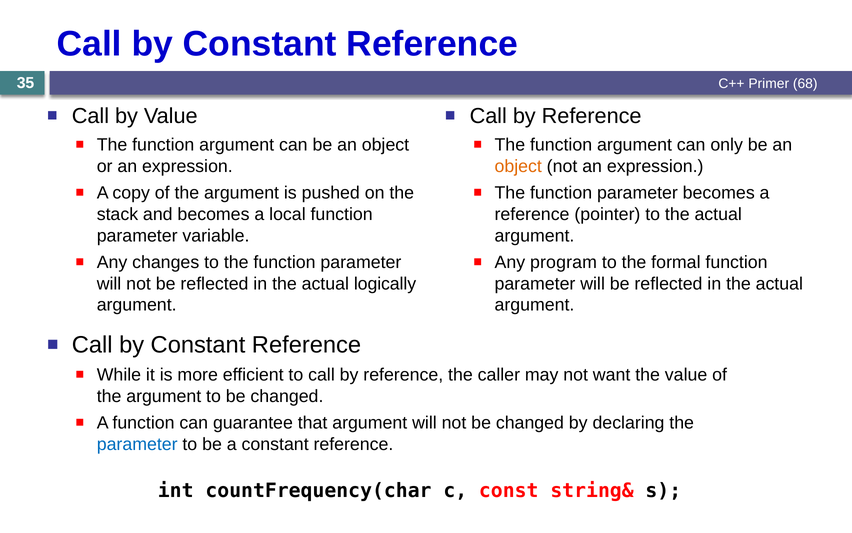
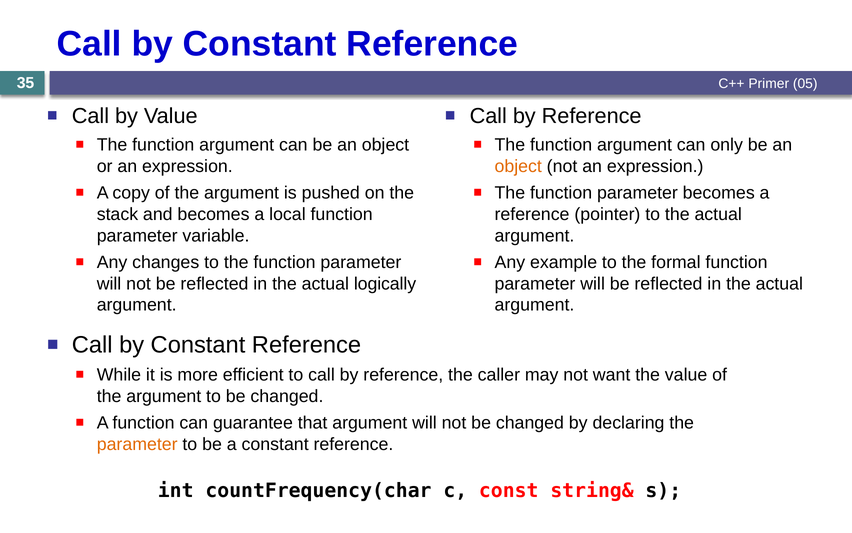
68: 68 -> 05 (805, 83)
program: program -> example (564, 262)
parameter colour: blue -> orange (137, 444)
